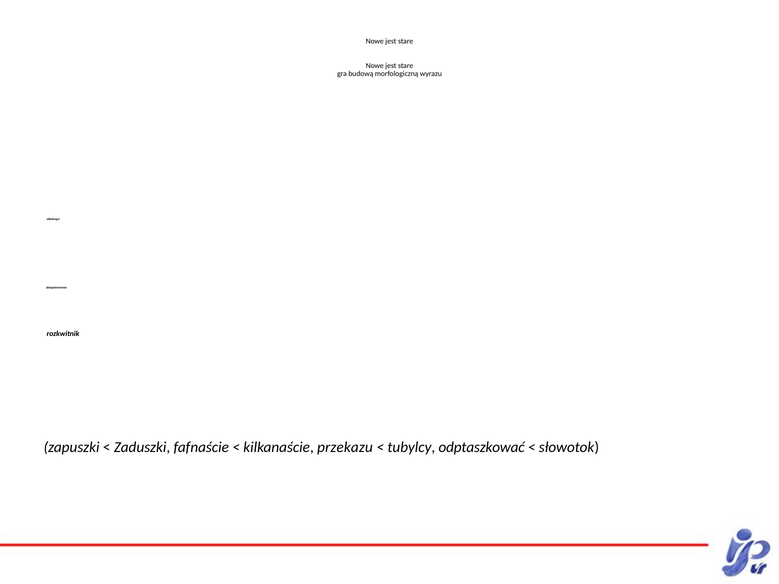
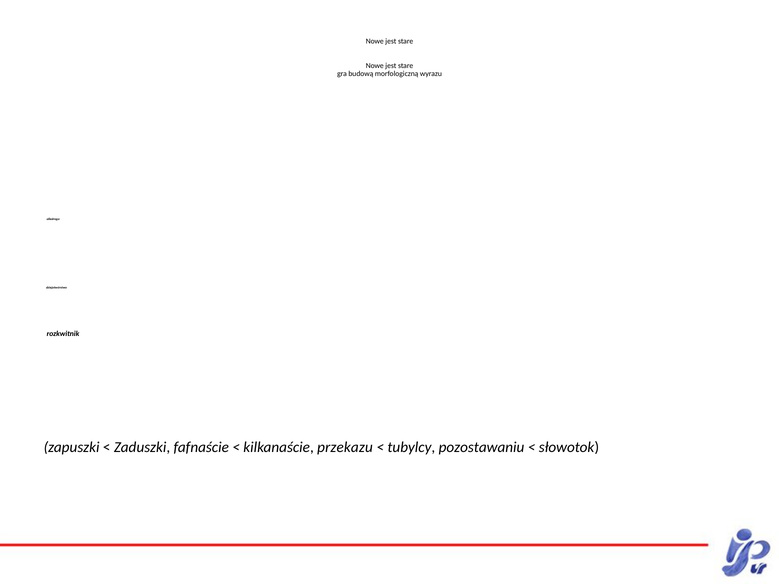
odptaszkować: odptaszkować -> pozostawaniu (482, 447)
